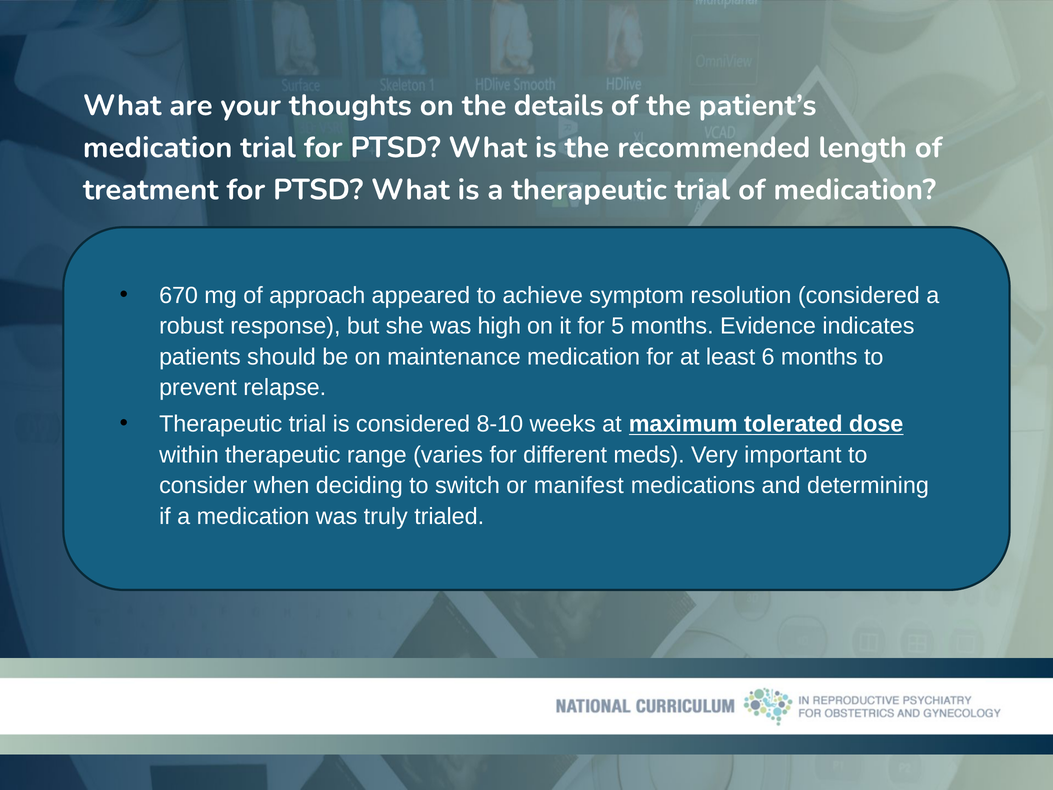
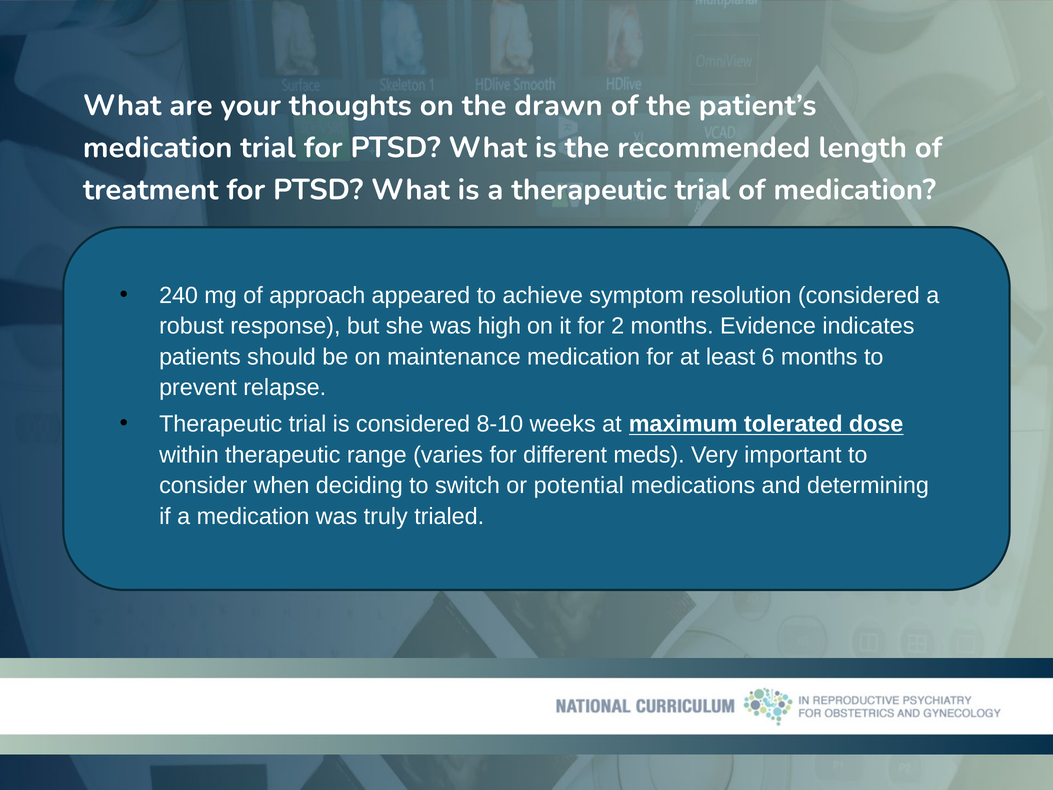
details: details -> drawn (558, 105)
670: 670 -> 240 (179, 295)
5: 5 -> 2 (618, 326)
manifest: manifest -> potential (579, 486)
